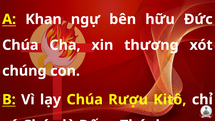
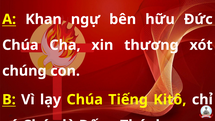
Rượu: Rượu -> Tiếng (128, 100)
